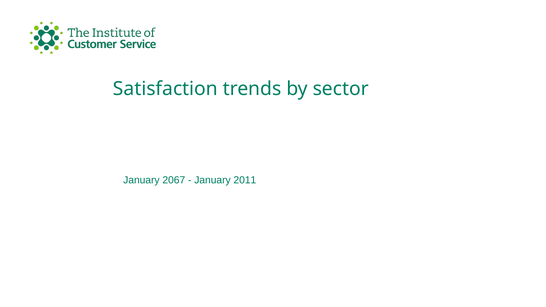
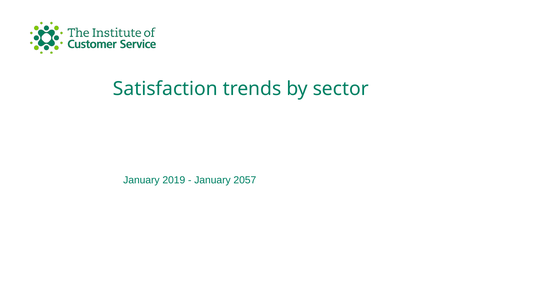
2067: 2067 -> 2019 (174, 180)
2011: 2011 -> 2057 (245, 180)
